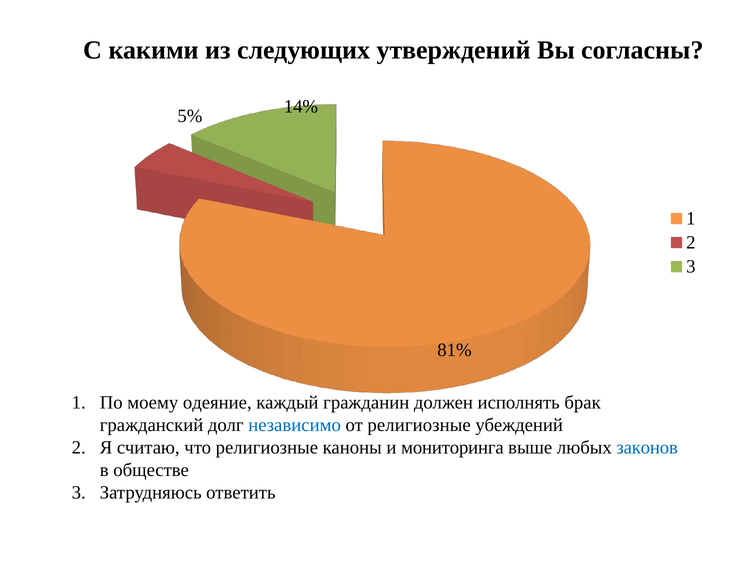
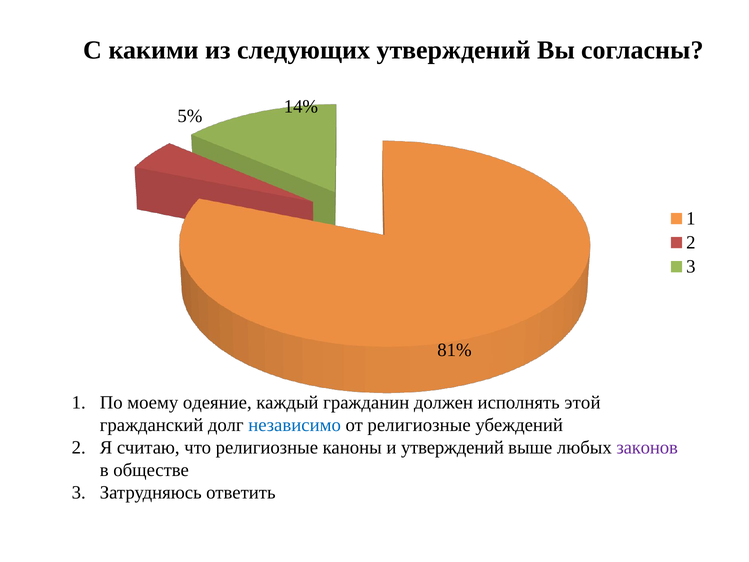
брак: брак -> этой (582, 402)
и мониторинга: мониторинга -> утверждений (452, 447)
законов colour: blue -> purple (647, 447)
